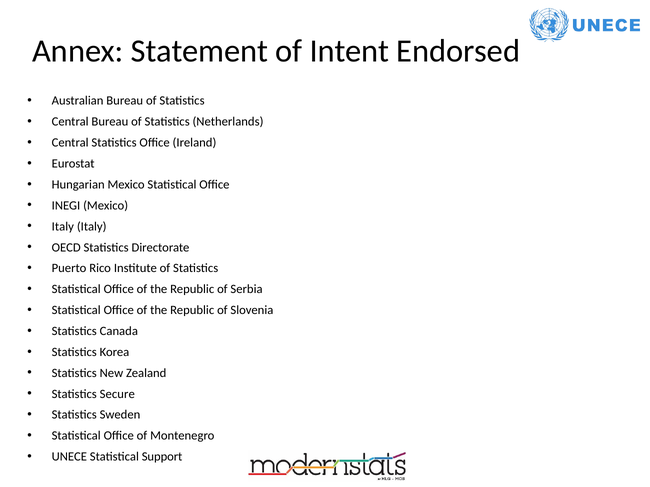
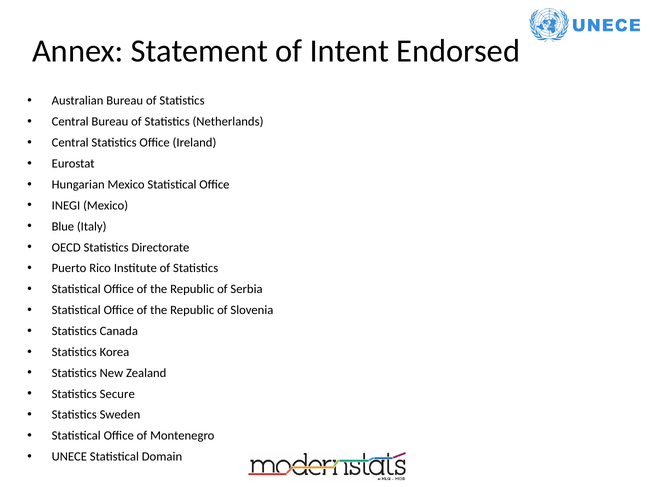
Italy: Italy -> Blue (63, 227)
Support: Support -> Domain (162, 457)
